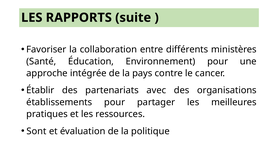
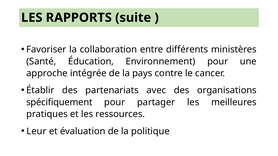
établissements: établissements -> spécifiquement (59, 102)
Sont: Sont -> Leur (36, 131)
